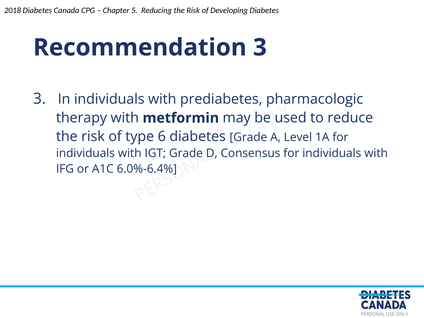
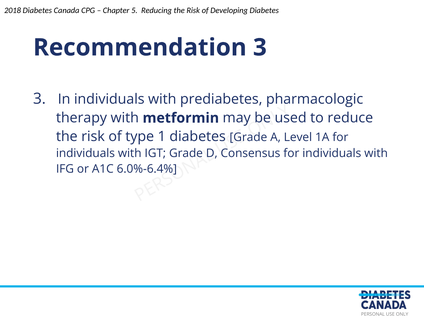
6: 6 -> 1 (162, 137)
